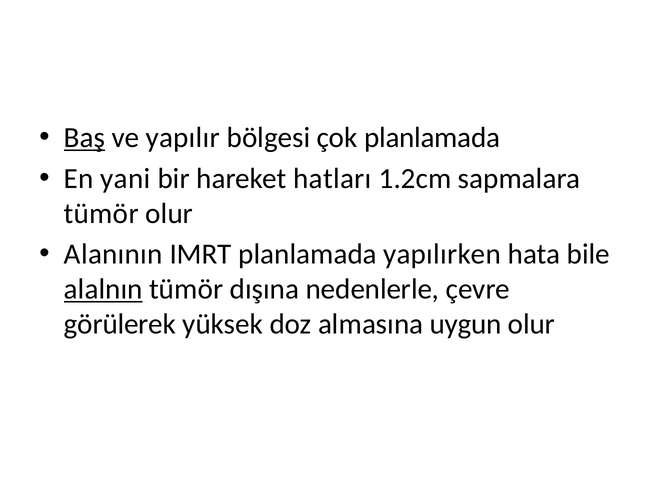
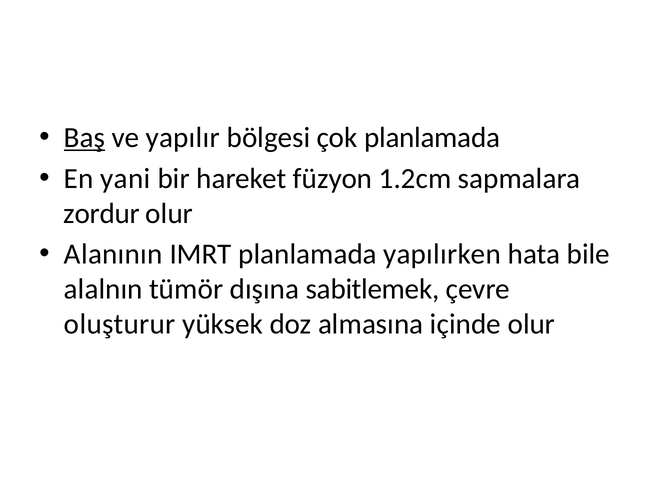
hatları: hatları -> füzyon (333, 178)
tümör: tümör -> zordur (102, 213)
alalnın underline: present -> none (103, 289)
nedenlerle: nedenlerle -> sabitlemek (373, 289)
görülerek: görülerek -> oluşturur (120, 324)
uygun: uygun -> içinde (465, 324)
